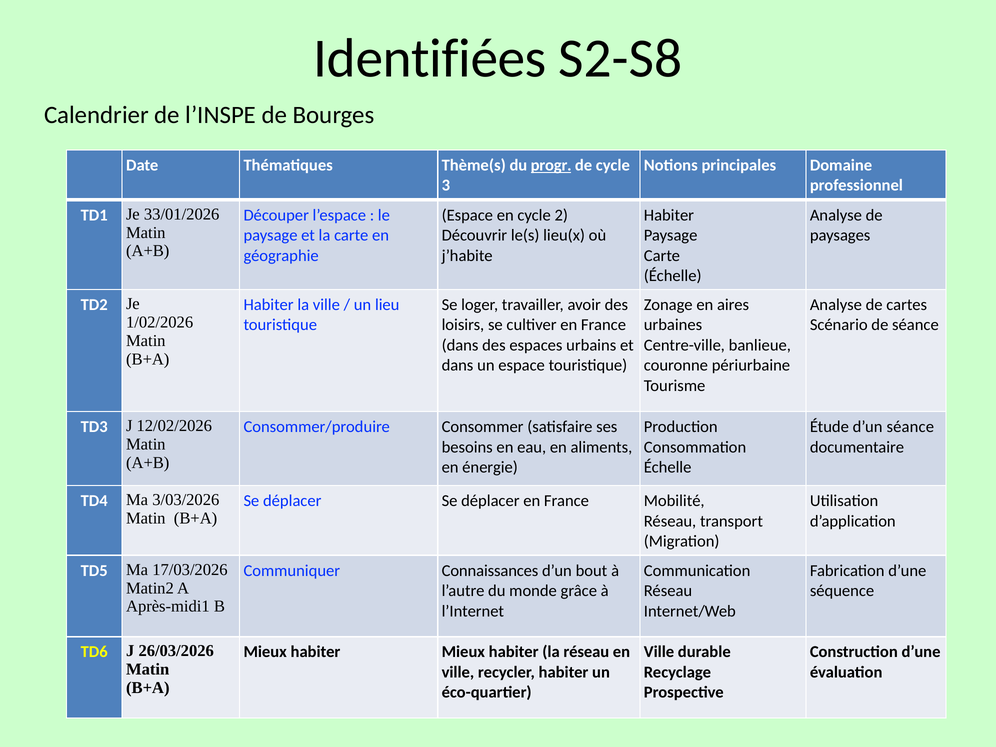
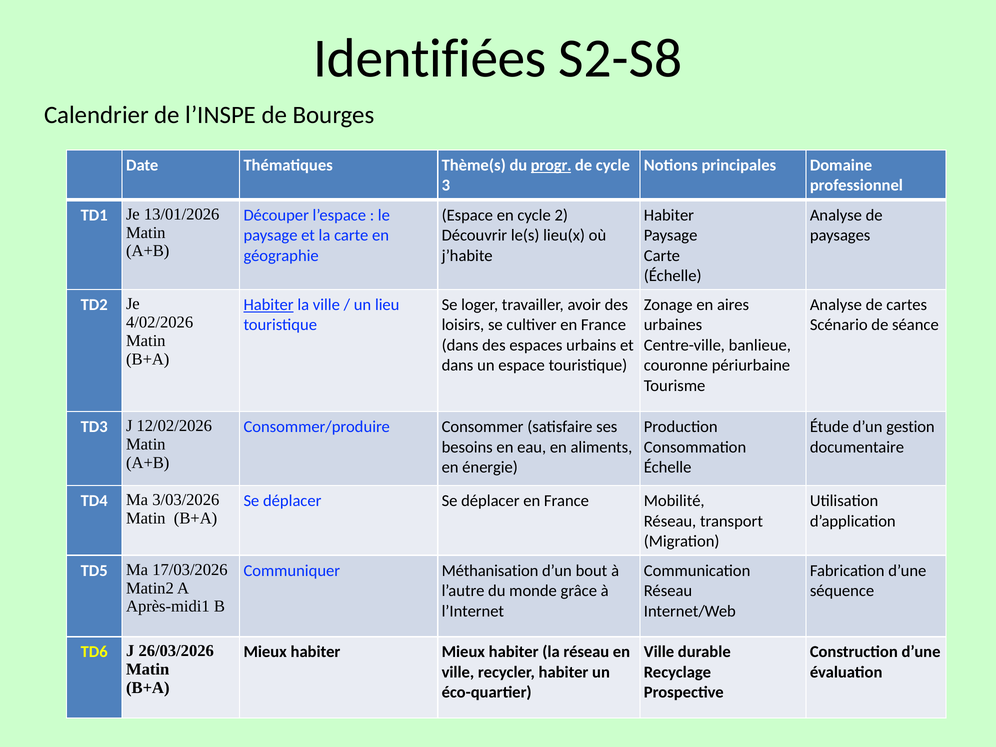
33/01/2026: 33/01/2026 -> 13/01/2026 (182, 214)
Habiter underline: none -> present (269, 305)
1/02/2026: 1/02/2026 -> 4/02/2026 (160, 322)
d’un séance: séance -> gestion (910, 427)
Connaissances: Connaissances -> Méthanisation (490, 571)
